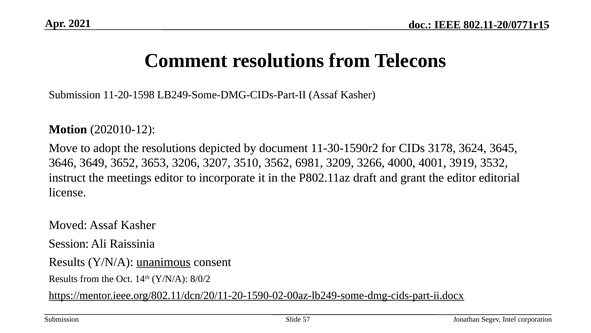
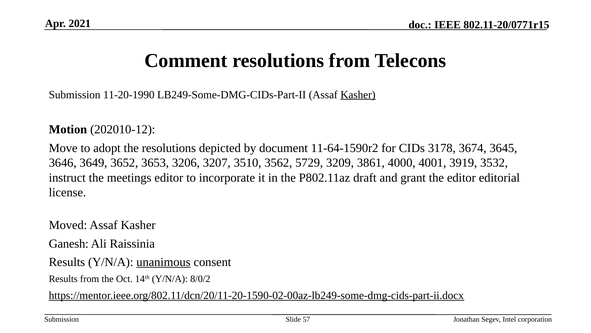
11-20-1598: 11-20-1598 -> 11-20-1990 (129, 95)
Kasher underline: none -> present (358, 95)
11-30-1590r2: 11-30-1590r2 -> 11-64-1590r2 (345, 148)
3624: 3624 -> 3674 (473, 148)
6981: 6981 -> 5729 (309, 163)
3266: 3266 -> 3861 (371, 163)
Session: Session -> Ganesh (69, 243)
